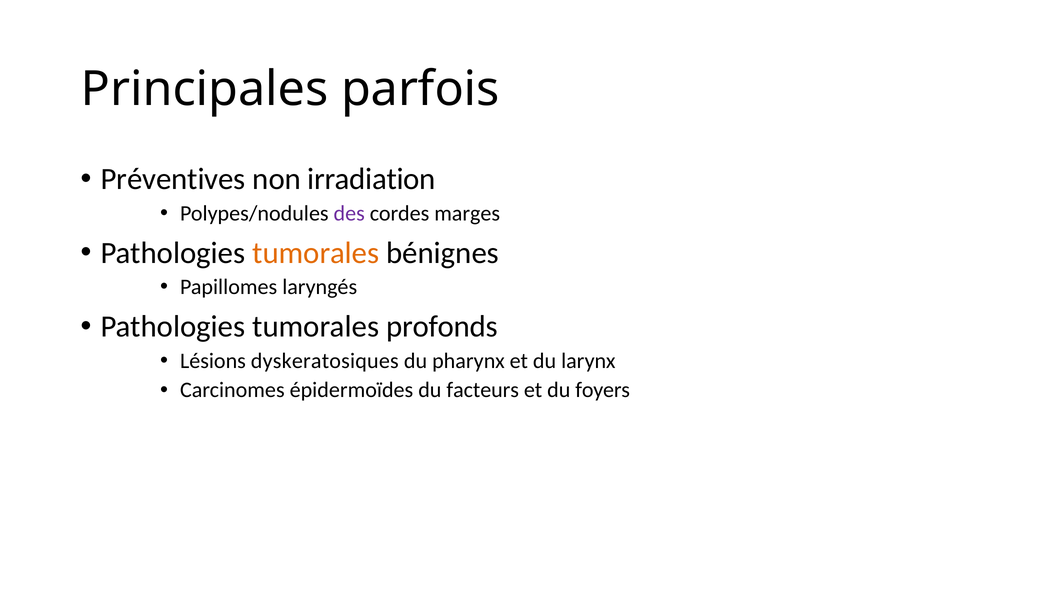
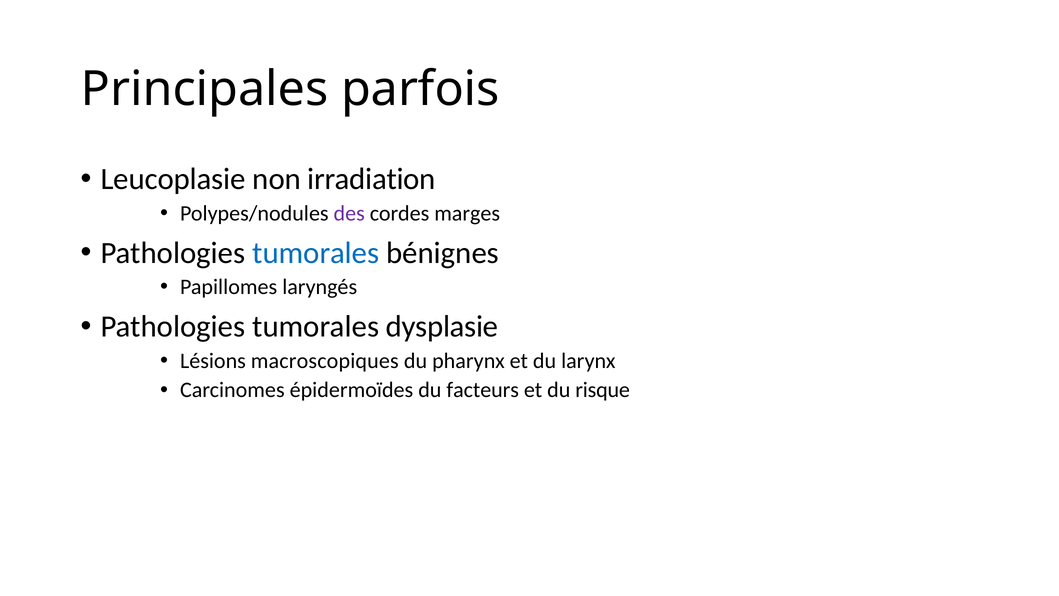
Préventives: Préventives -> Leucoplasie (173, 179)
tumorales colour: orange -> blue (316, 253)
profonds: profonds -> dysplasie (442, 327)
dyskeratosiques: dyskeratosiques -> macroscopiques (325, 361)
foyers: foyers -> risque (603, 390)
